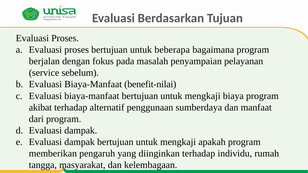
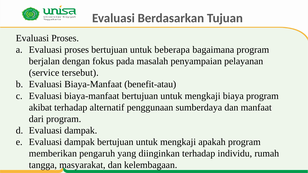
sebelum: sebelum -> tersebut (80, 73)
benefit-nilai: benefit-nilai -> benefit-atau (150, 84)
